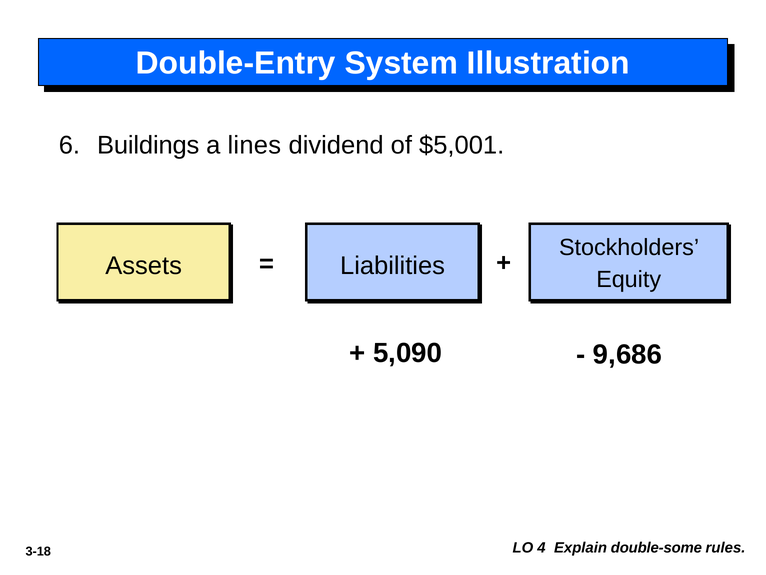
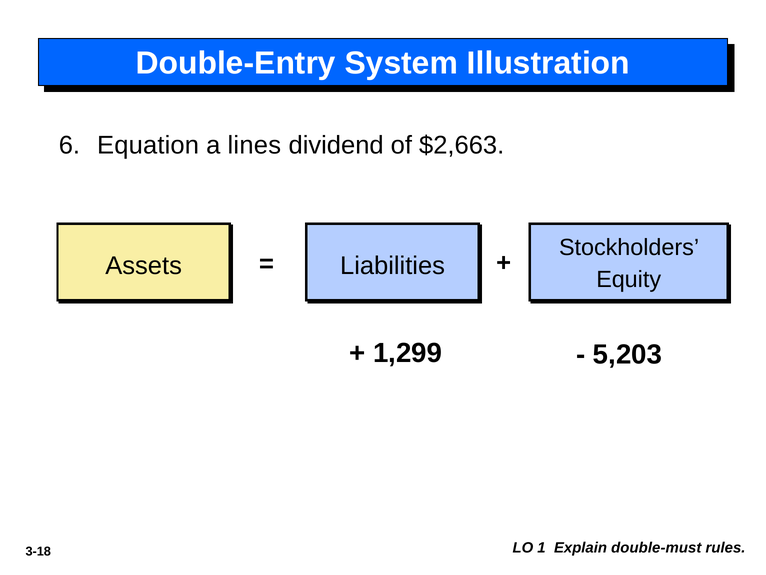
Buildings: Buildings -> Equation (148, 145)
$5,001: $5,001 -> $2,663 (462, 145)
5,090: 5,090 -> 1,299 (408, 353)
9,686: 9,686 -> 5,203 (628, 354)
4: 4 -> 1 (541, 547)
double-some: double-some -> double-must (656, 547)
